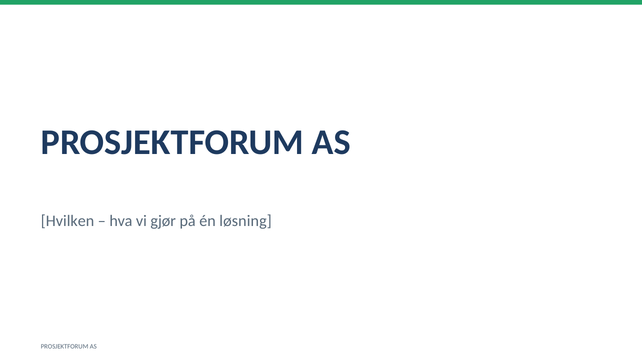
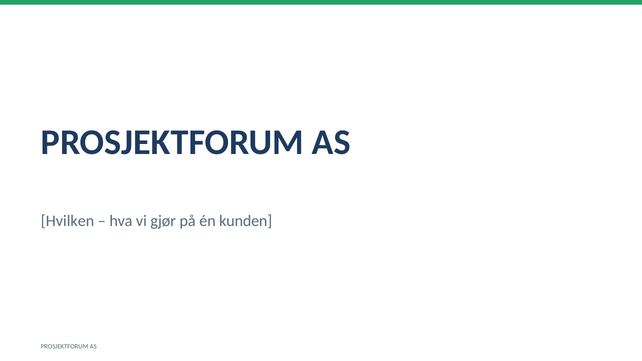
løsning: løsning -> kunden (246, 221)
